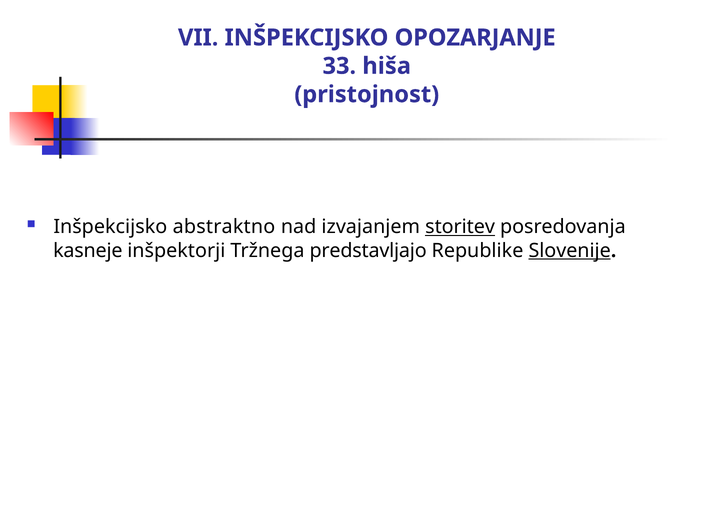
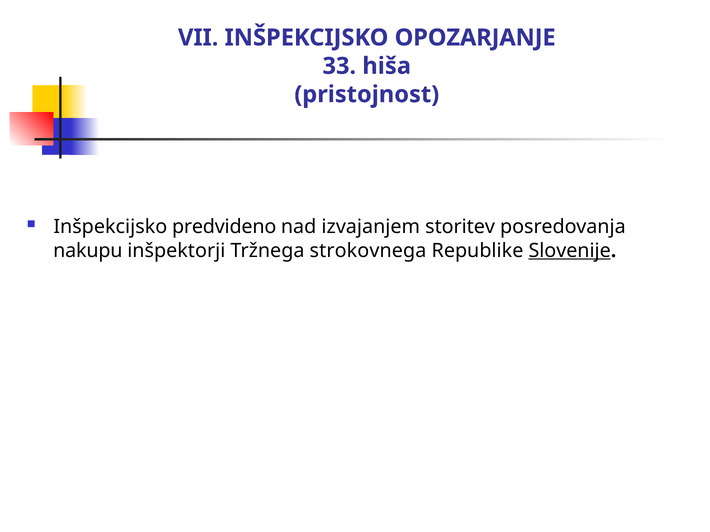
abstraktno: abstraktno -> predvideno (224, 227)
storitev underline: present -> none (460, 227)
kasneje: kasneje -> nakupu (88, 251)
predstavljajo: predstavljajo -> strokovnega (368, 251)
